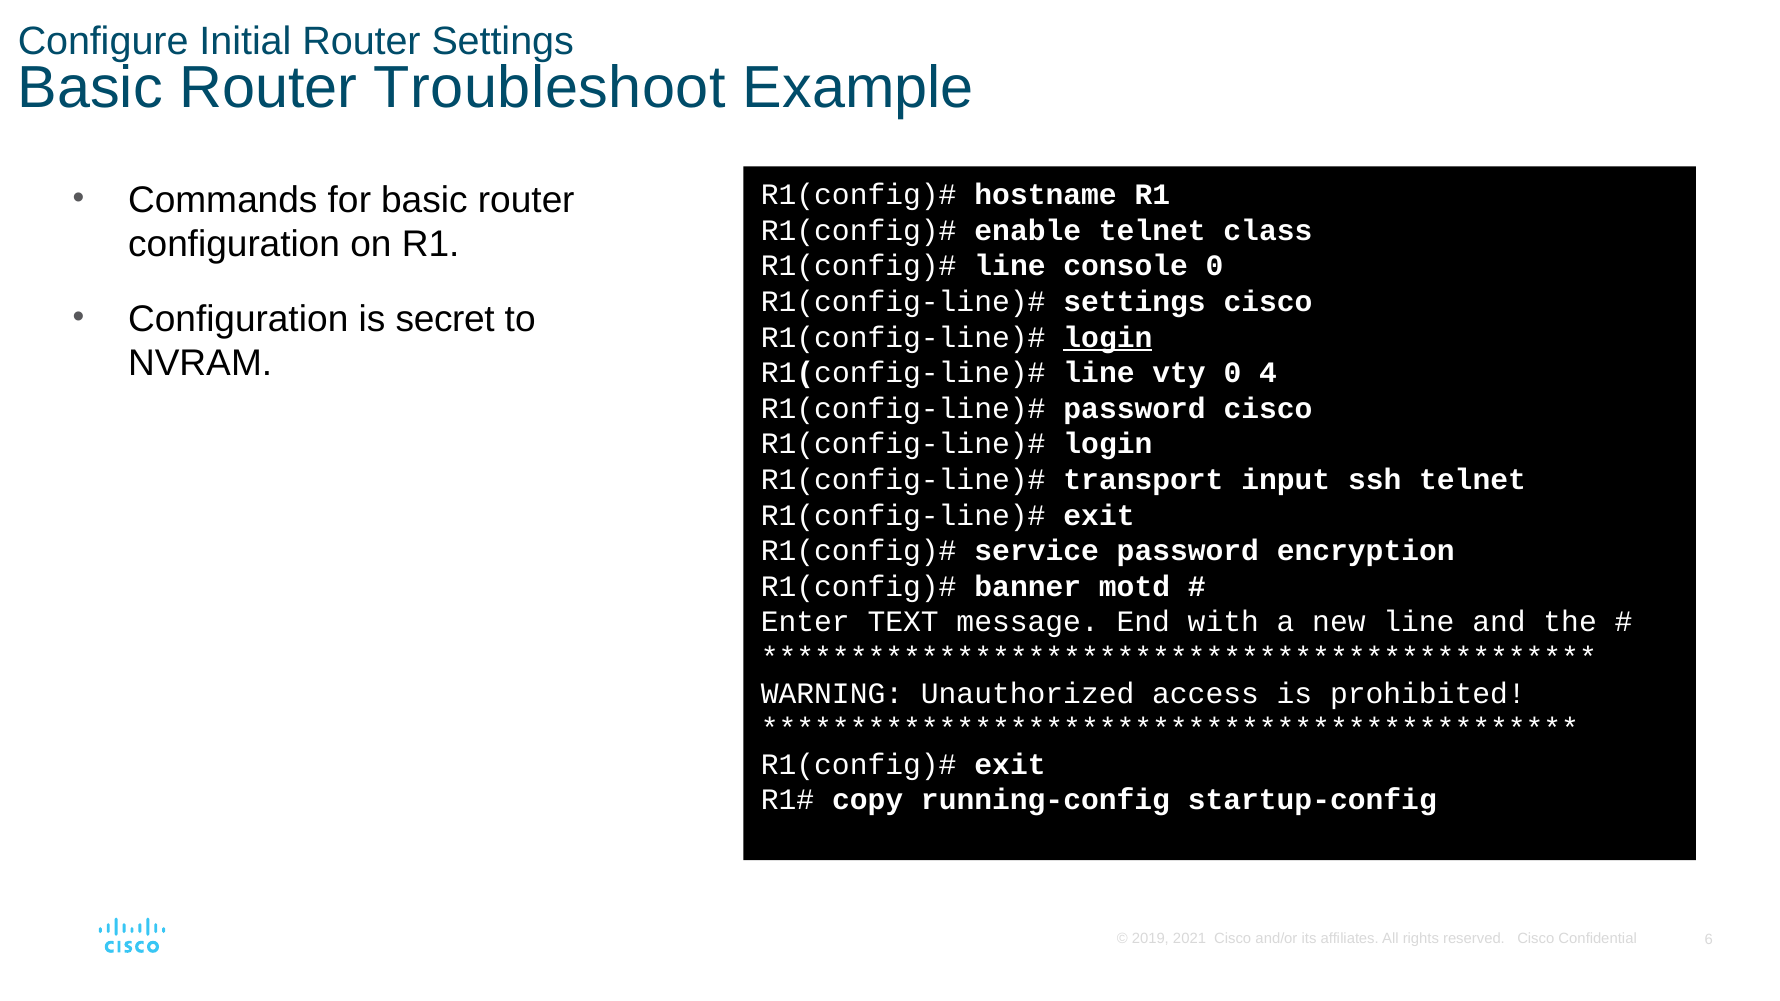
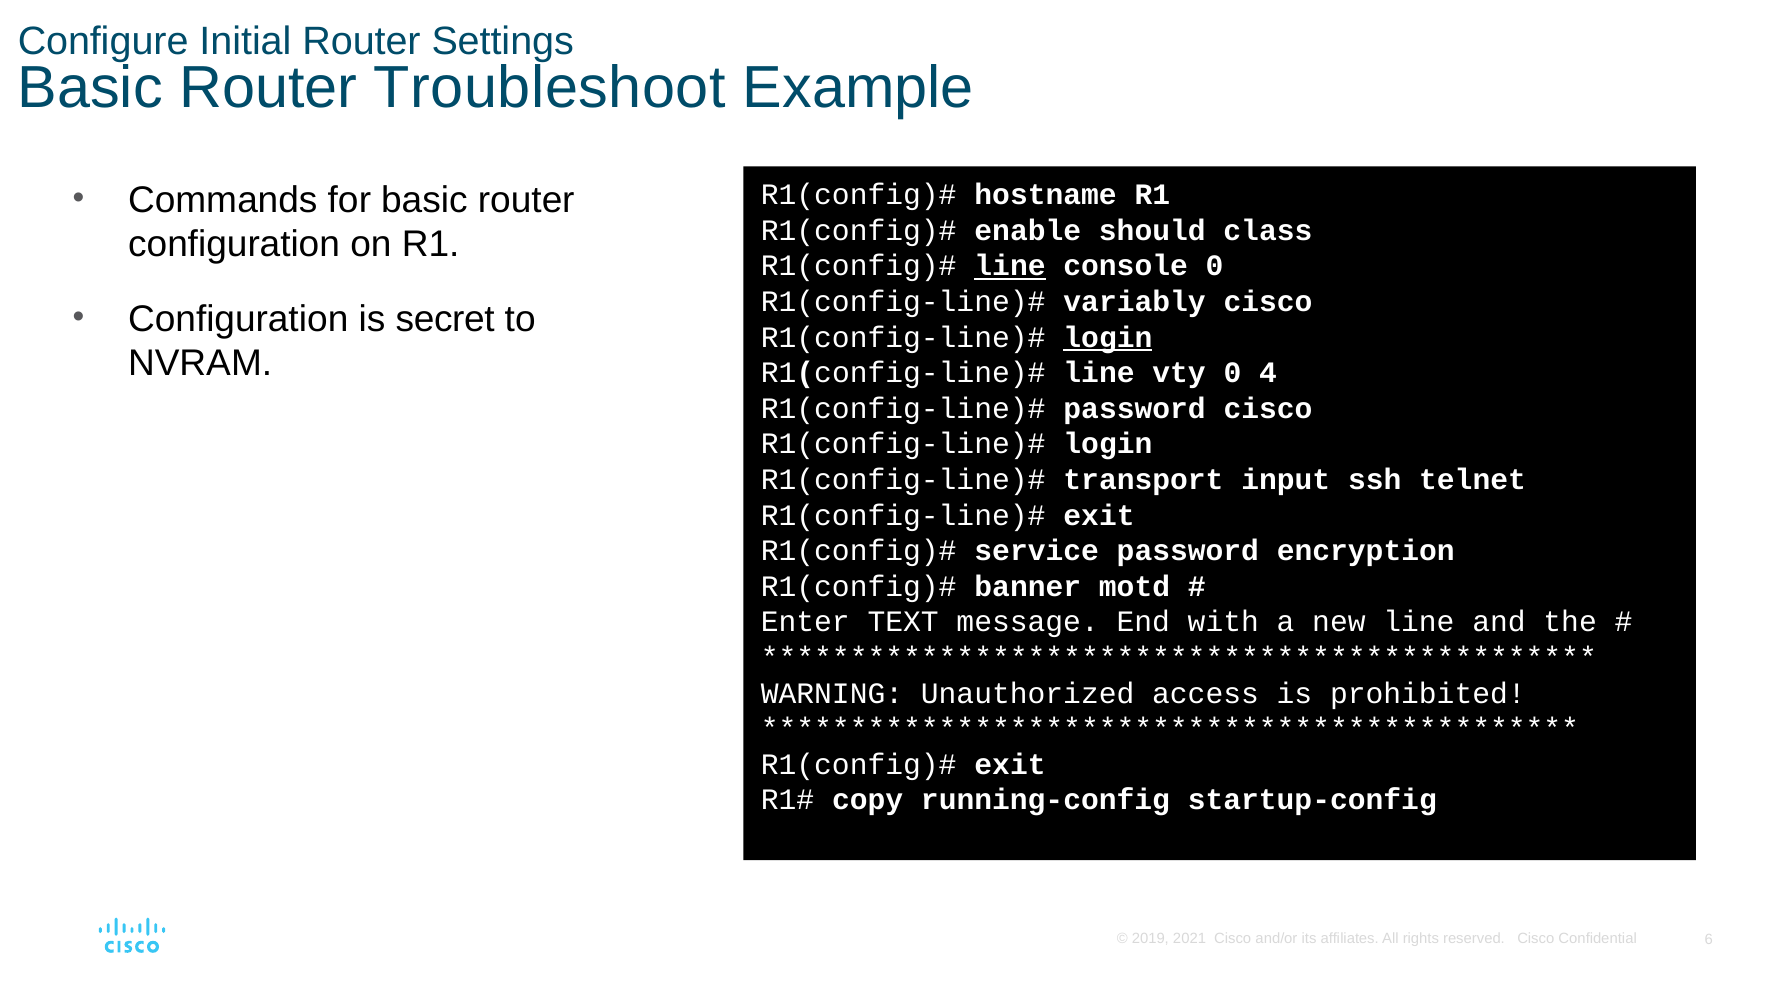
enable telnet: telnet -> should (1152, 231)
line underline: none -> present (1010, 266)
settings: settings -> variably (1135, 302)
